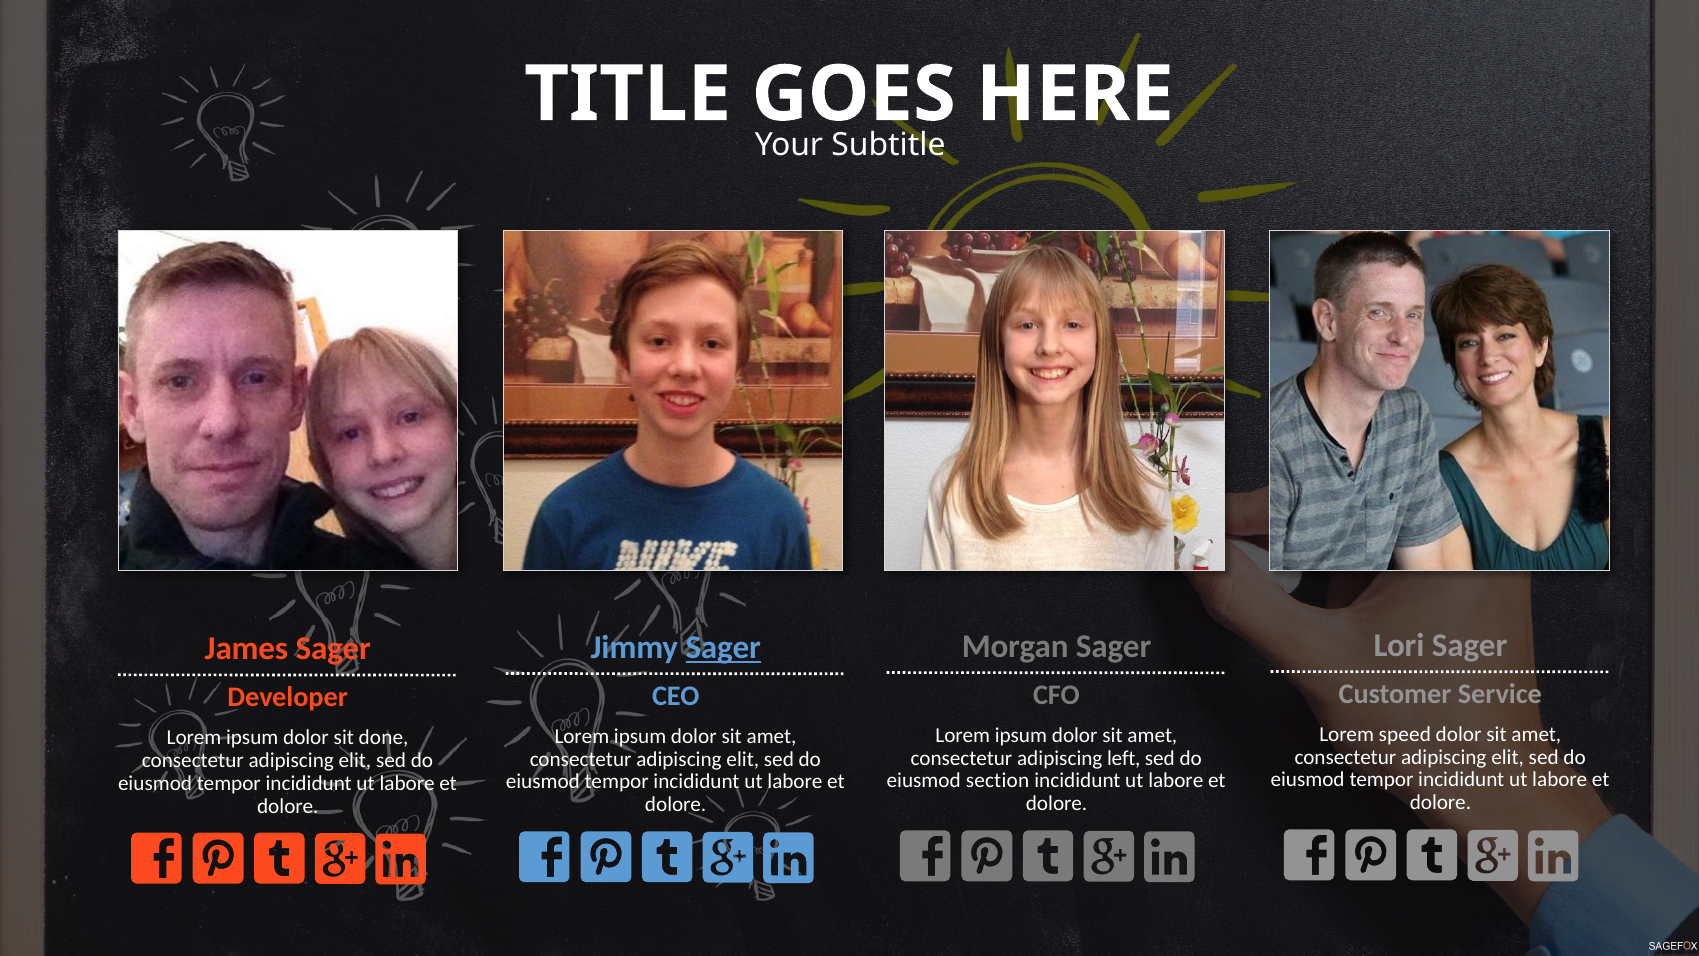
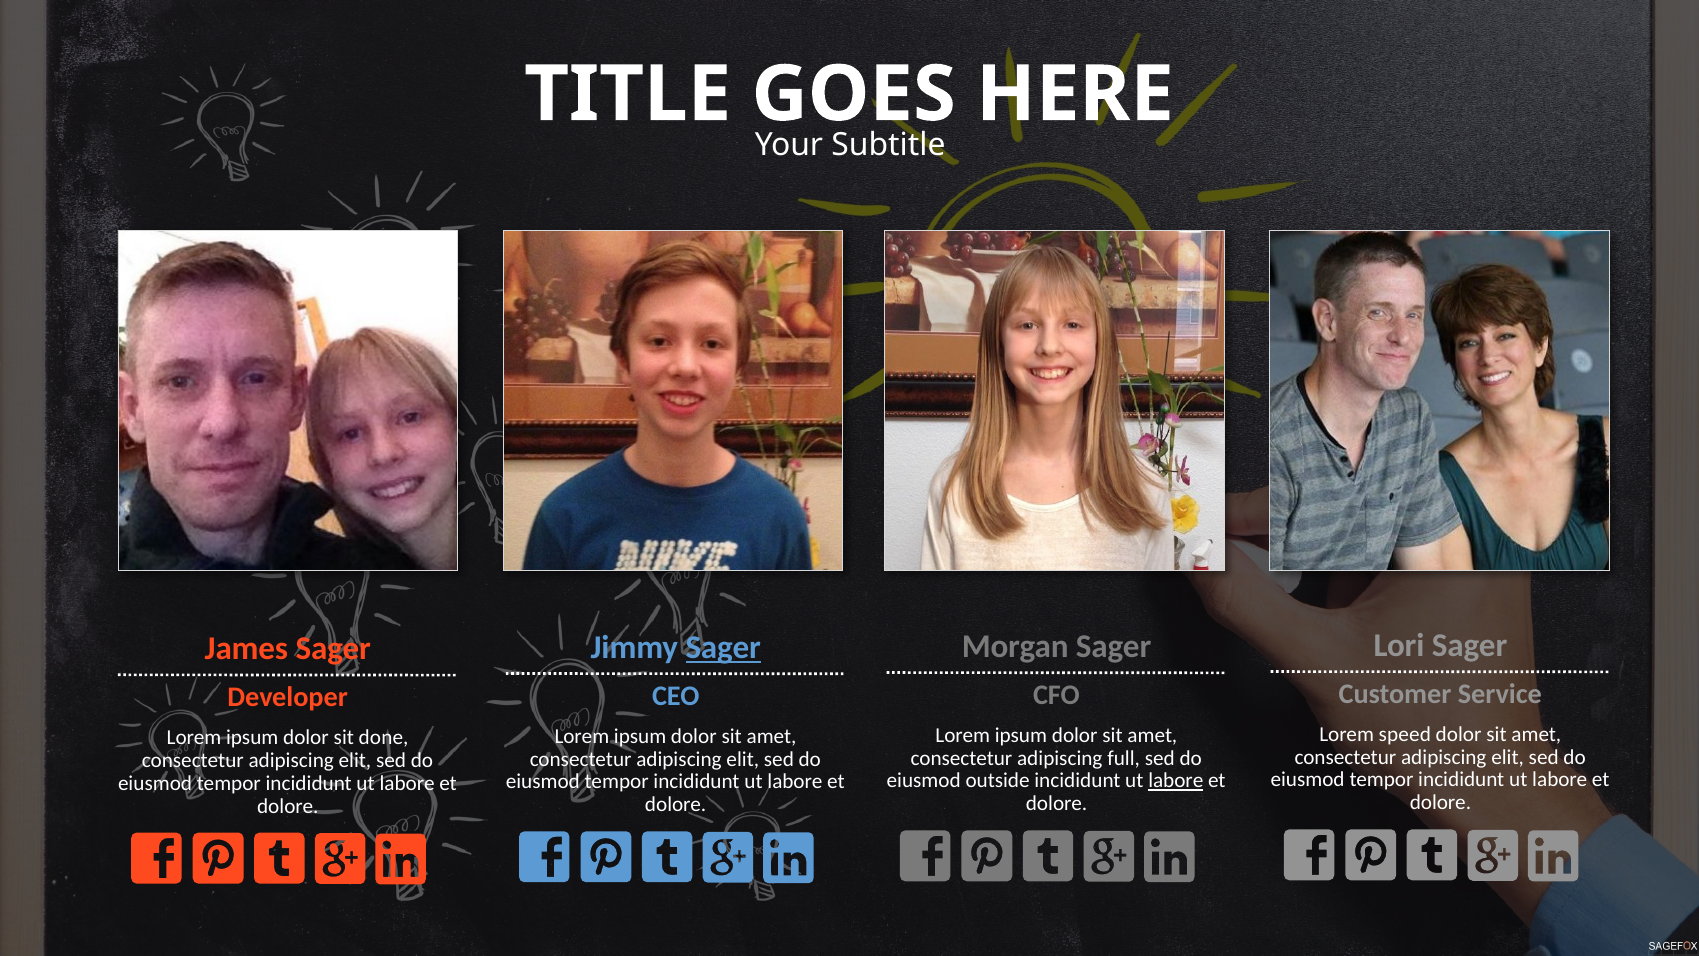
left: left -> full (1124, 758)
section: section -> outside (998, 781)
labore underline: none -> present (1176, 781)
